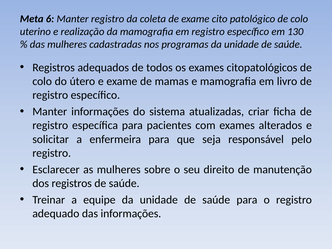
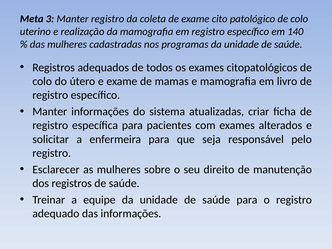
6: 6 -> 3 (50, 19)
130: 130 -> 140 (295, 32)
